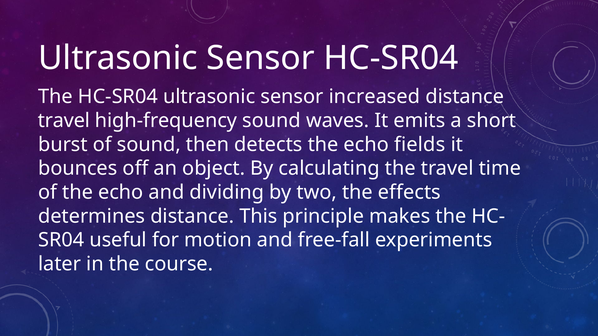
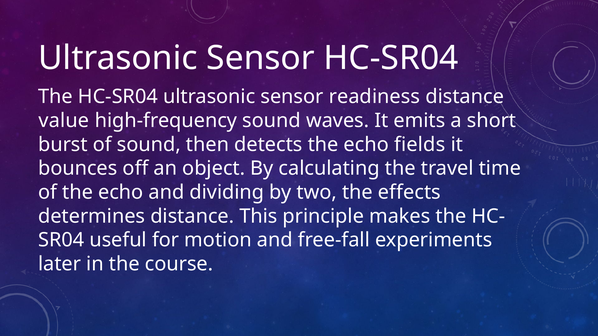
increased: increased -> readiness (374, 97)
travel: travel -> value (64, 121)
